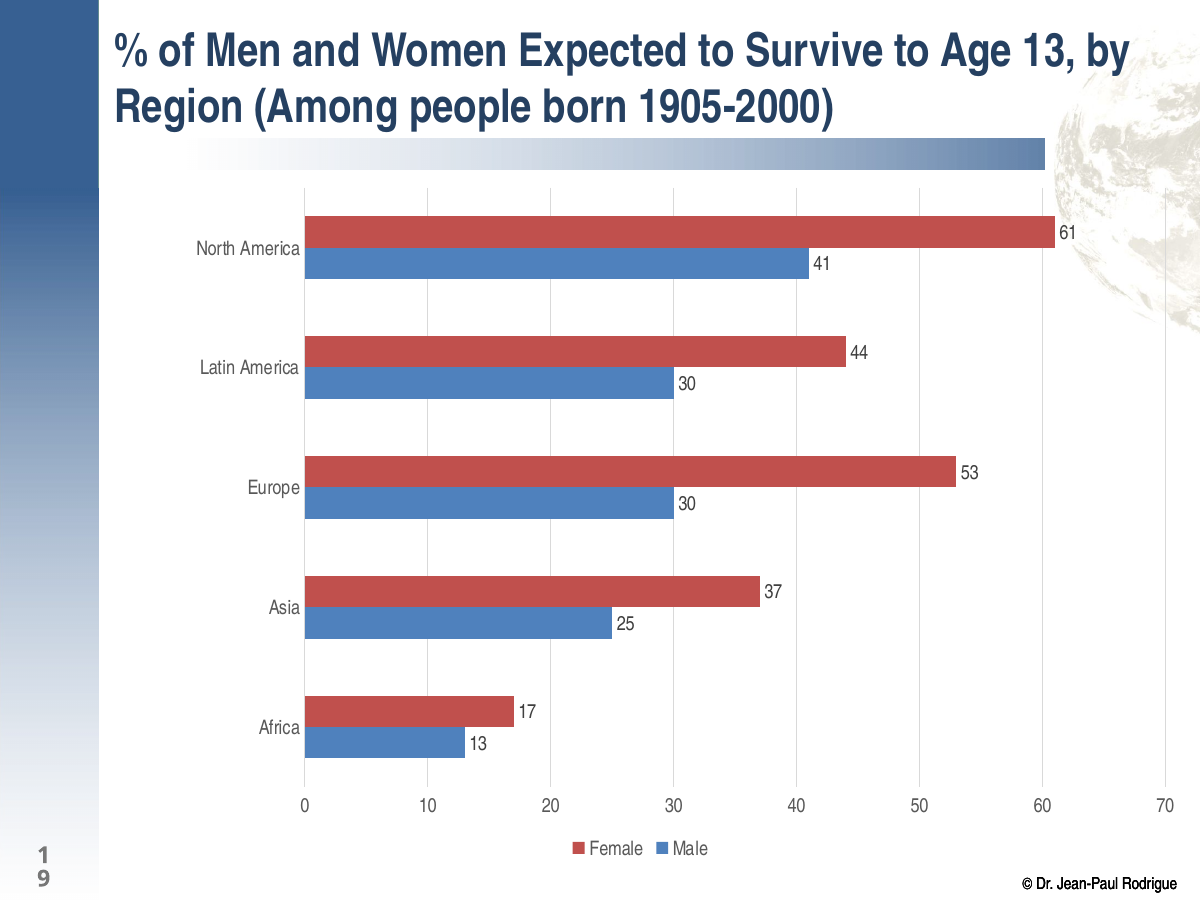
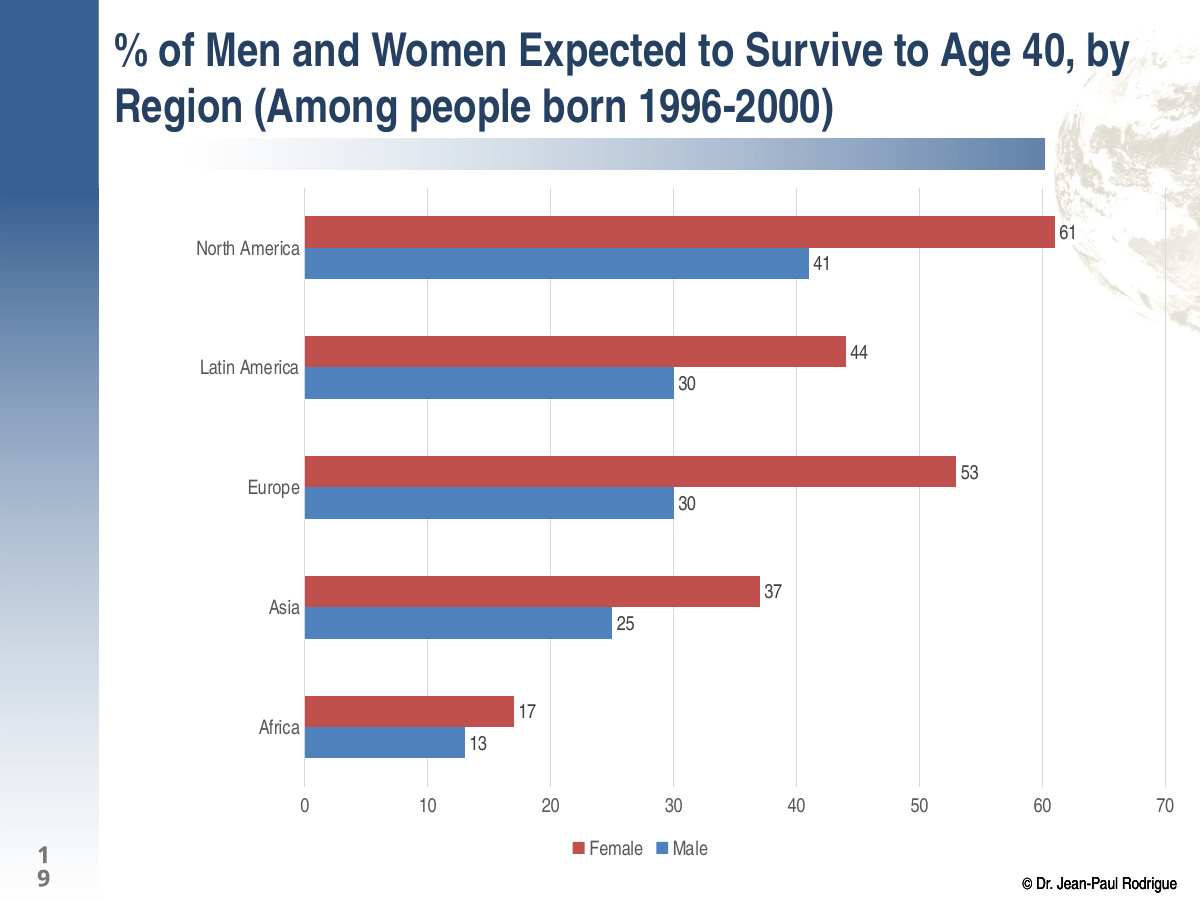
Age 13: 13 -> 40 (1049, 51)
1905-2000: 1905-2000 -> 1996-2000 (736, 107)
